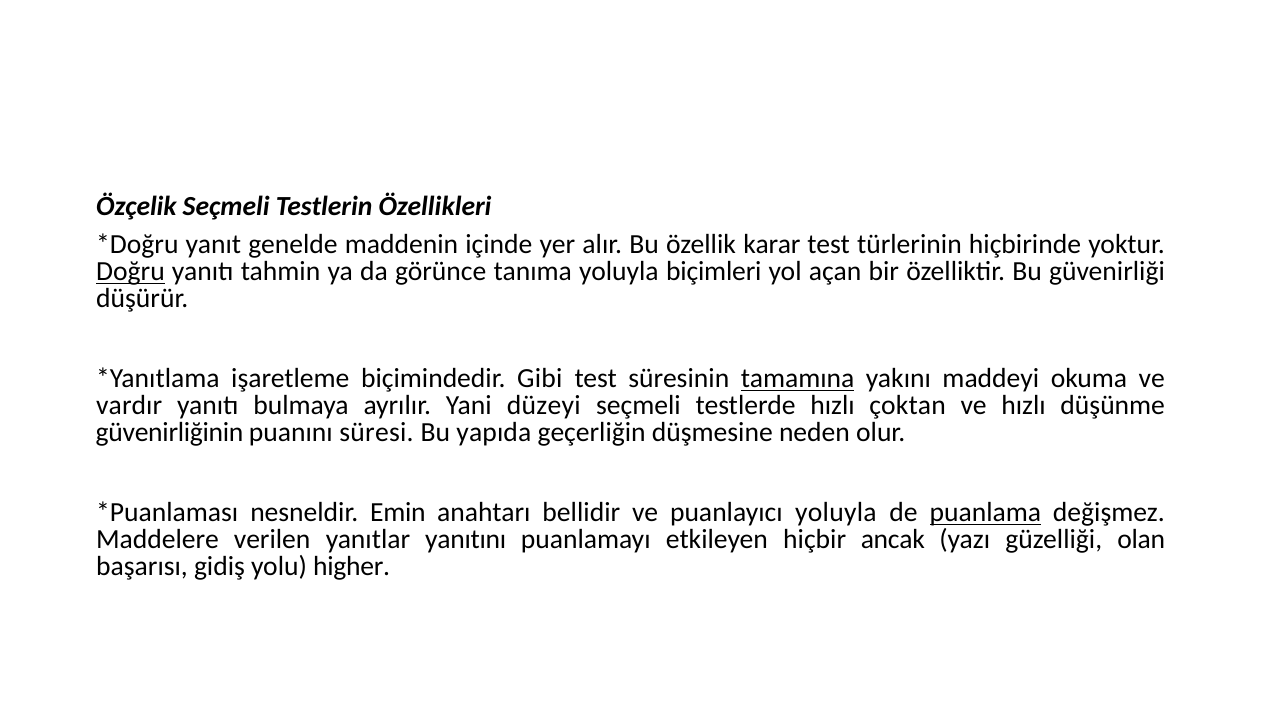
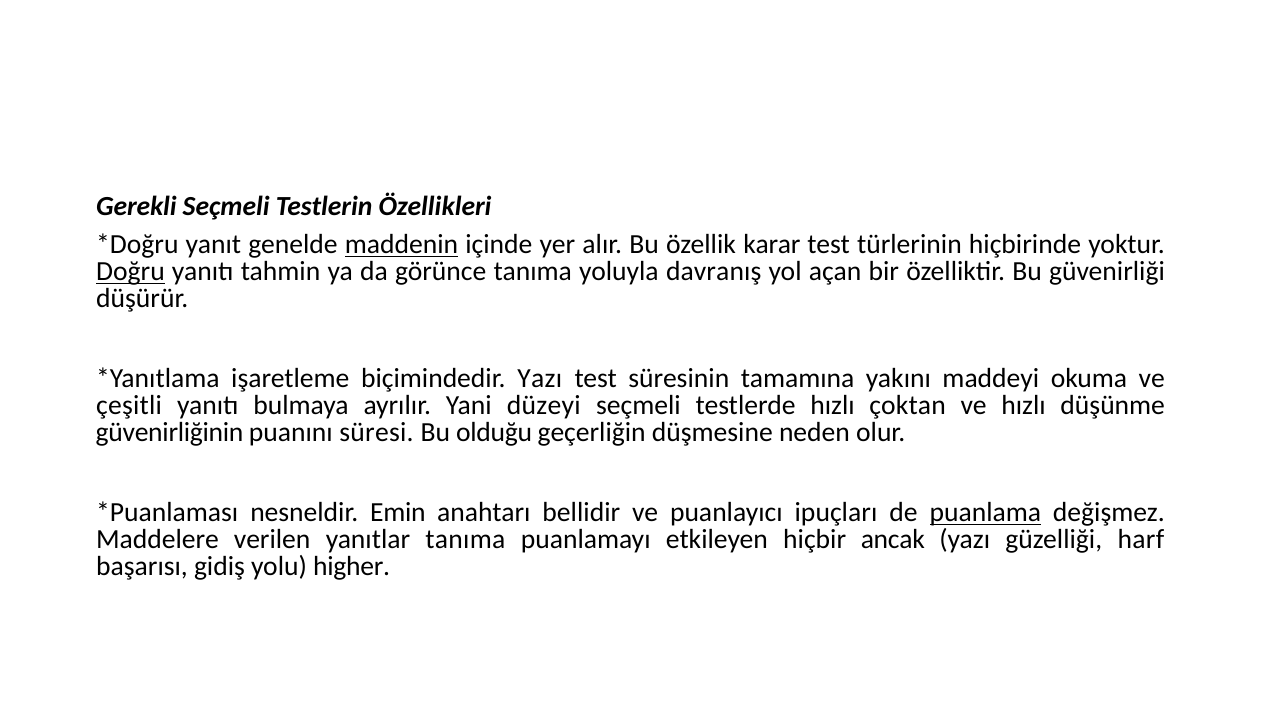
Özçelik: Özçelik -> Gerekli (136, 206)
maddenin underline: none -> present (402, 245)
biçimleri: biçimleri -> davranış (714, 272)
biçimindedir Gibi: Gibi -> Yazı (540, 379)
tamamına underline: present -> none (798, 379)
vardır: vardır -> çeşitli (129, 405)
yapıda: yapıda -> olduğu (494, 432)
puanlayıcı yoluyla: yoluyla -> ipuçları (836, 513)
yanıtlar yanıtını: yanıtını -> tanıma (465, 539)
olan: olan -> harf (1141, 539)
